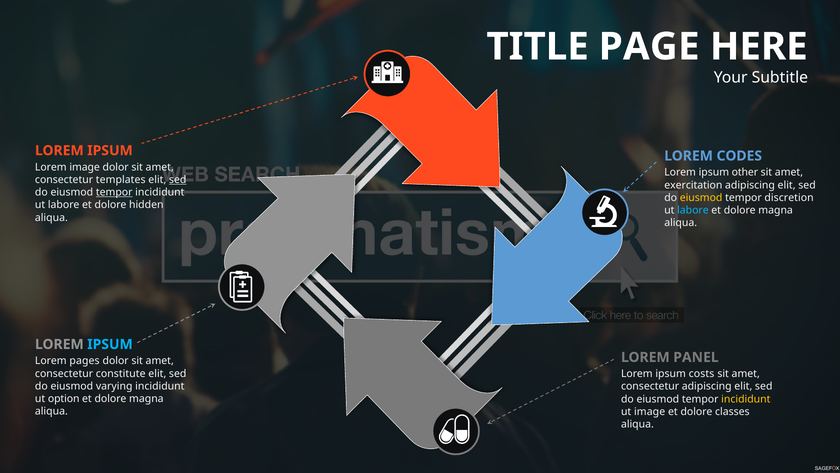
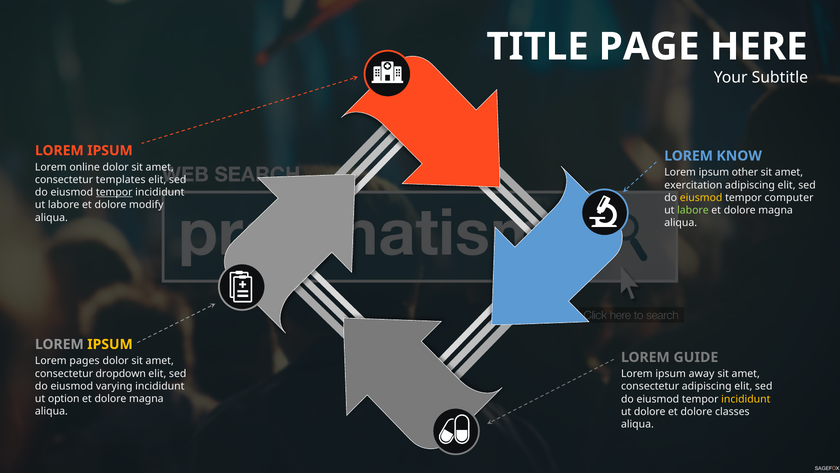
CODES: CODES -> KNOW (739, 156)
Lorem image: image -> online (85, 167)
sed underline: present -> none (178, 180)
discretion: discretion -> computer (789, 197)
hidden: hidden -> modify (146, 205)
labore colour: light blue -> light green (693, 210)
IPSUM colour: light blue -> yellow (110, 344)
PANEL: PANEL -> GUIDE (696, 357)
constitute: constitute -> dropdown (121, 373)
costs: costs -> away (702, 374)
ut image: image -> dolore (650, 411)
